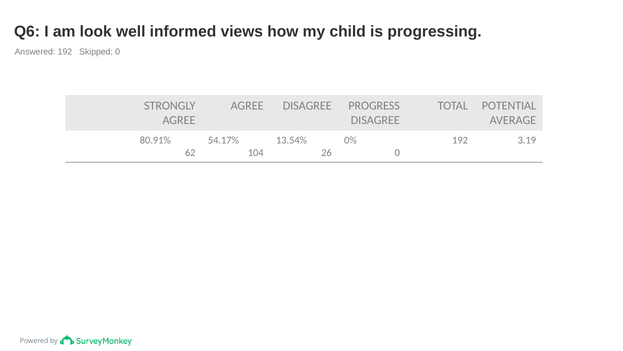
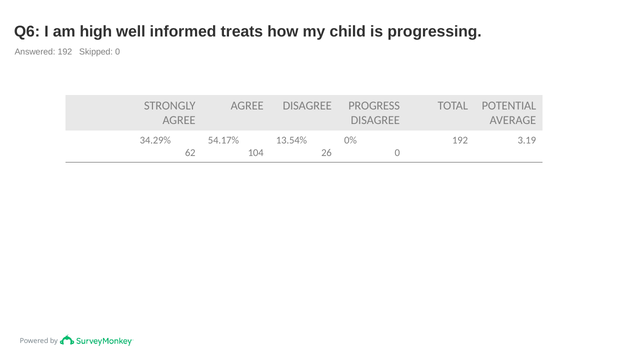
look: look -> high (96, 31)
views: views -> treats (242, 31)
80.91%: 80.91% -> 34.29% (155, 140)
